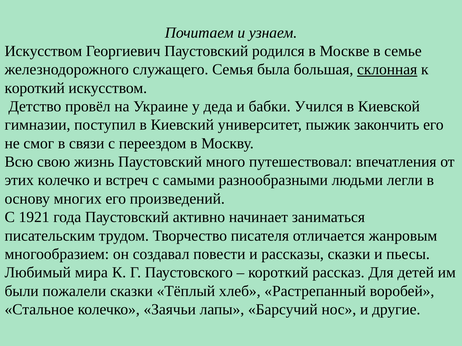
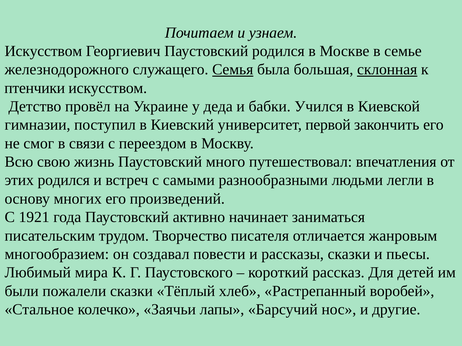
Семья underline: none -> present (233, 70)
короткий: короткий -> птенчики (35, 88)
пыжик: пыжик -> первой (328, 125)
этих колечко: колечко -> родился (64, 180)
